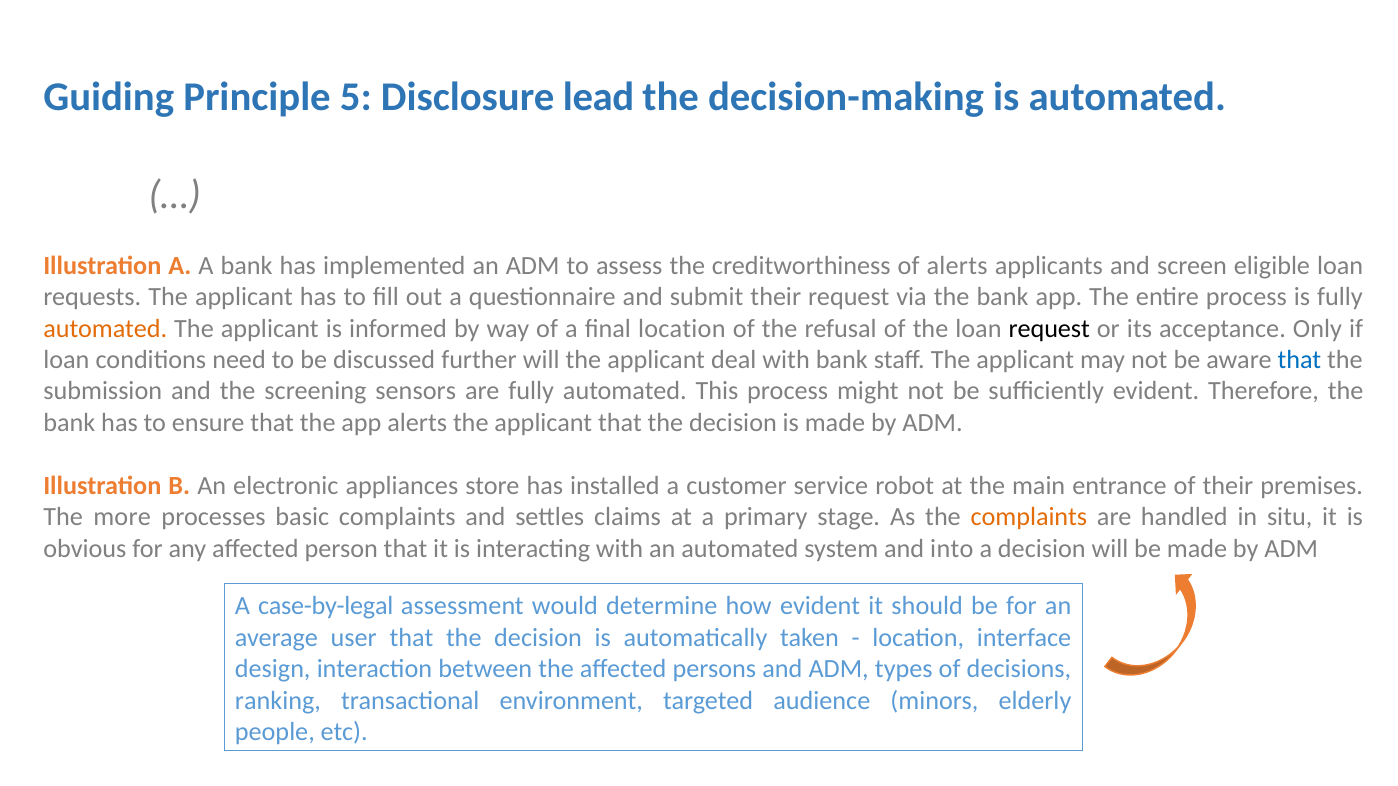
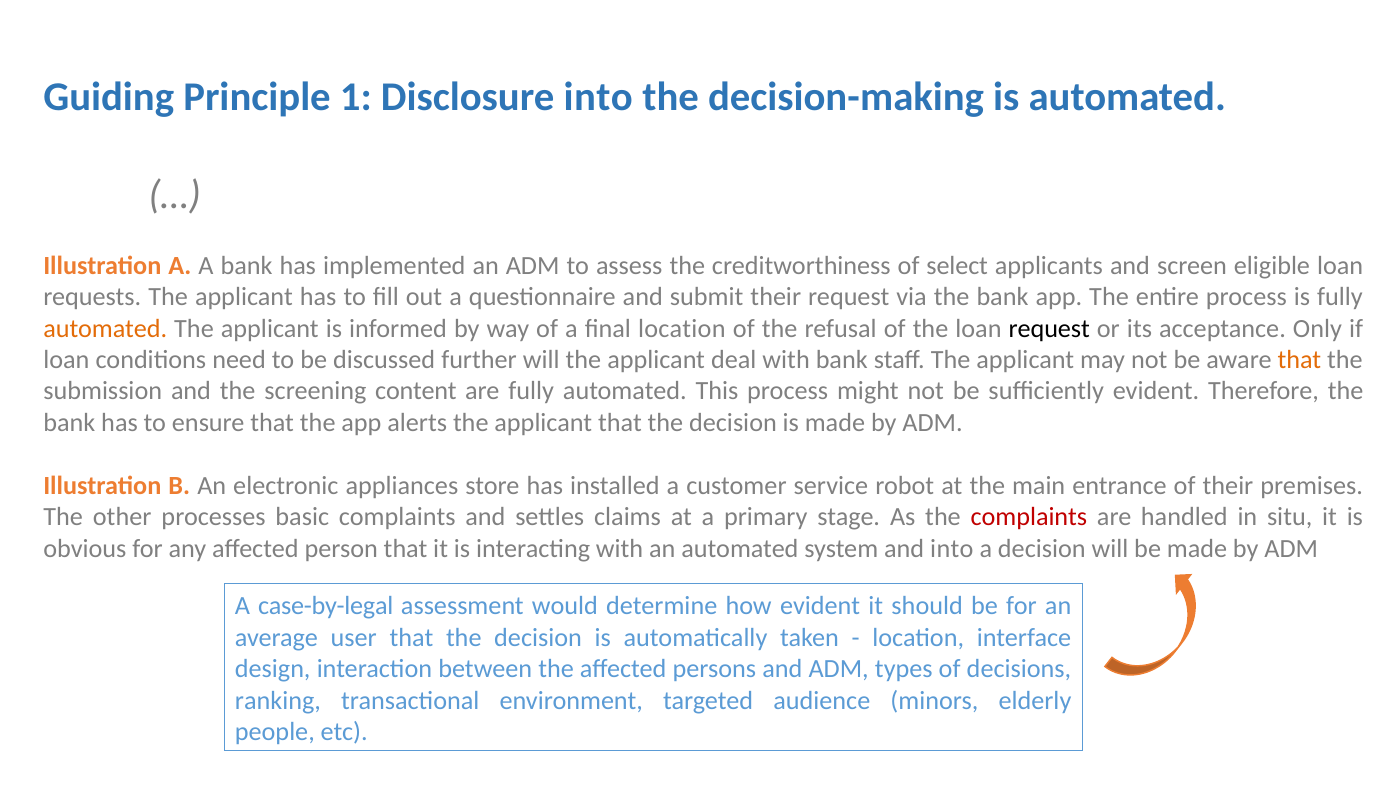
5: 5 -> 1 (356, 97)
Disclosure lead: lead -> into (598, 97)
of alerts: alerts -> select (957, 266)
that colour: blue -> orange (1299, 360)
sensors: sensors -> content (416, 391)
more: more -> other (122, 517)
complaints colour: orange -> red (1029, 517)
